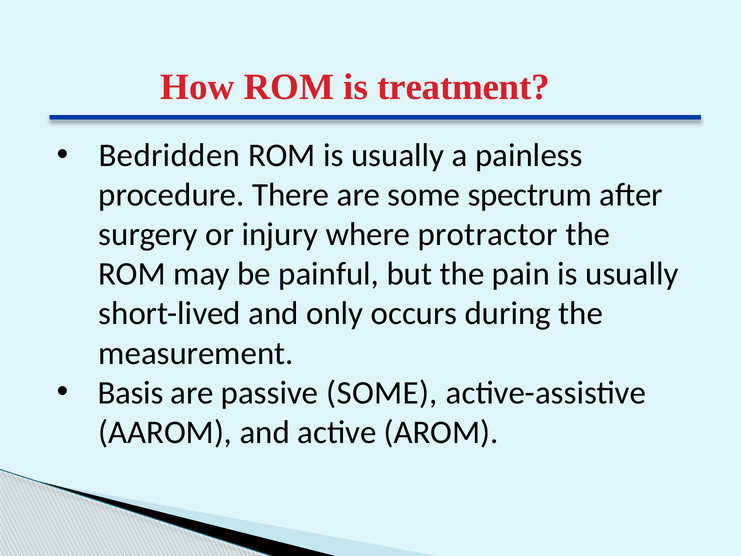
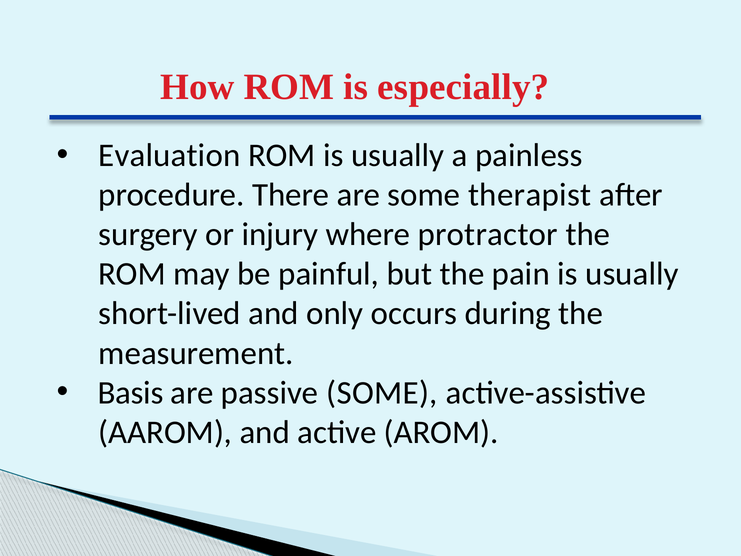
treatment: treatment -> especially (463, 87)
Bedridden: Bedridden -> Evaluation (169, 155)
spectrum: spectrum -> therapist (530, 195)
